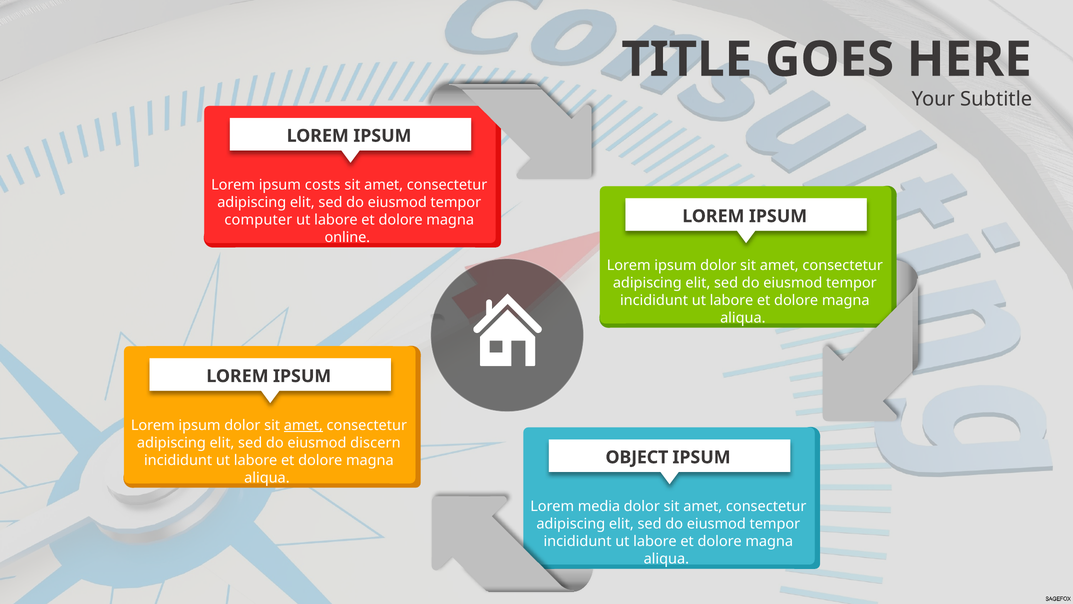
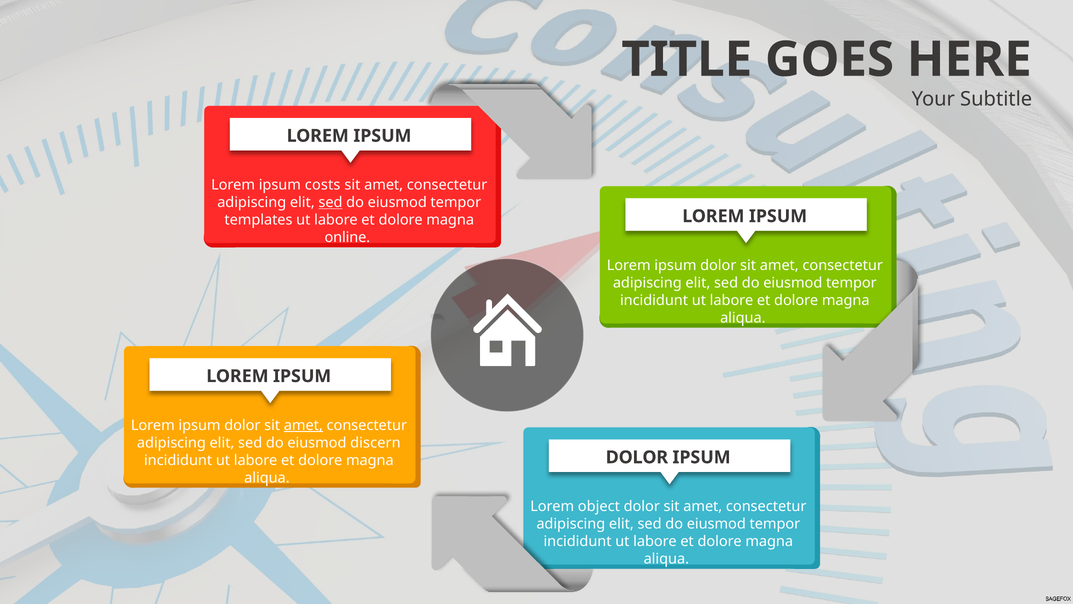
sed underline: none -> present (330, 202)
computer: computer -> templates (258, 220)
OBJECT: OBJECT -> DOLOR (637, 457)
media: media -> object (599, 506)
